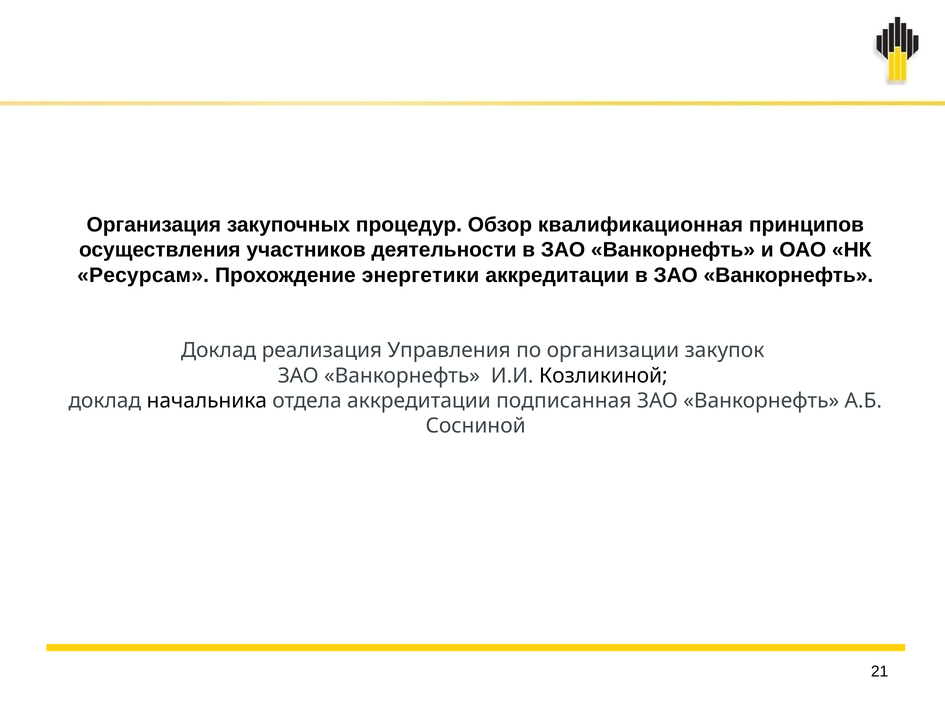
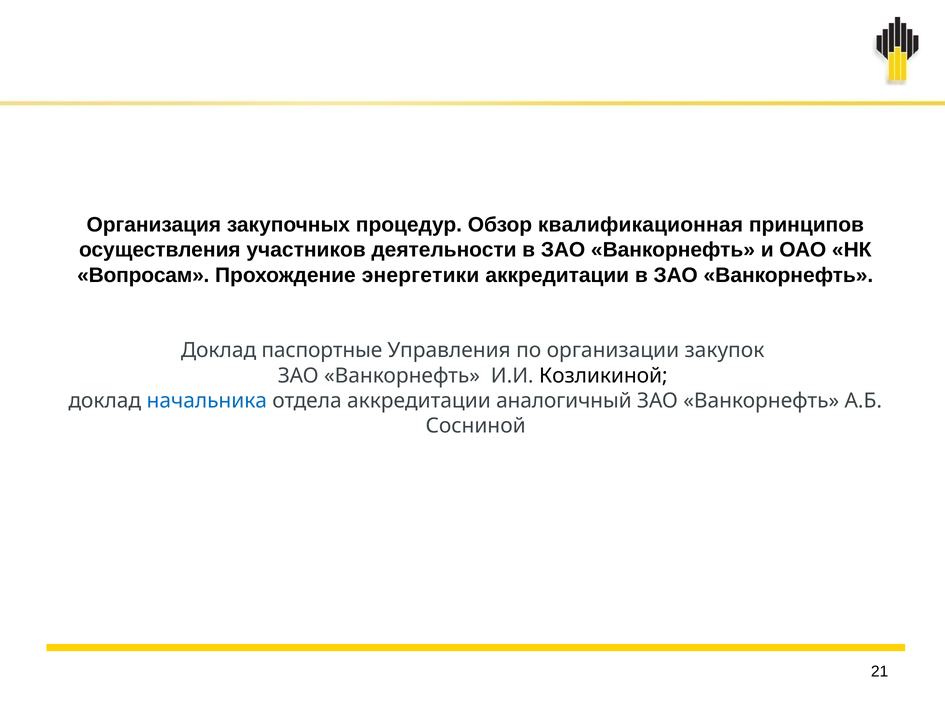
Ресурсам: Ресурсам -> Вопросам (143, 275)
реализация: реализация -> паспортные (322, 351)
начальника colour: black -> blue (207, 401)
подписанная: подписанная -> аналогичный (564, 401)
